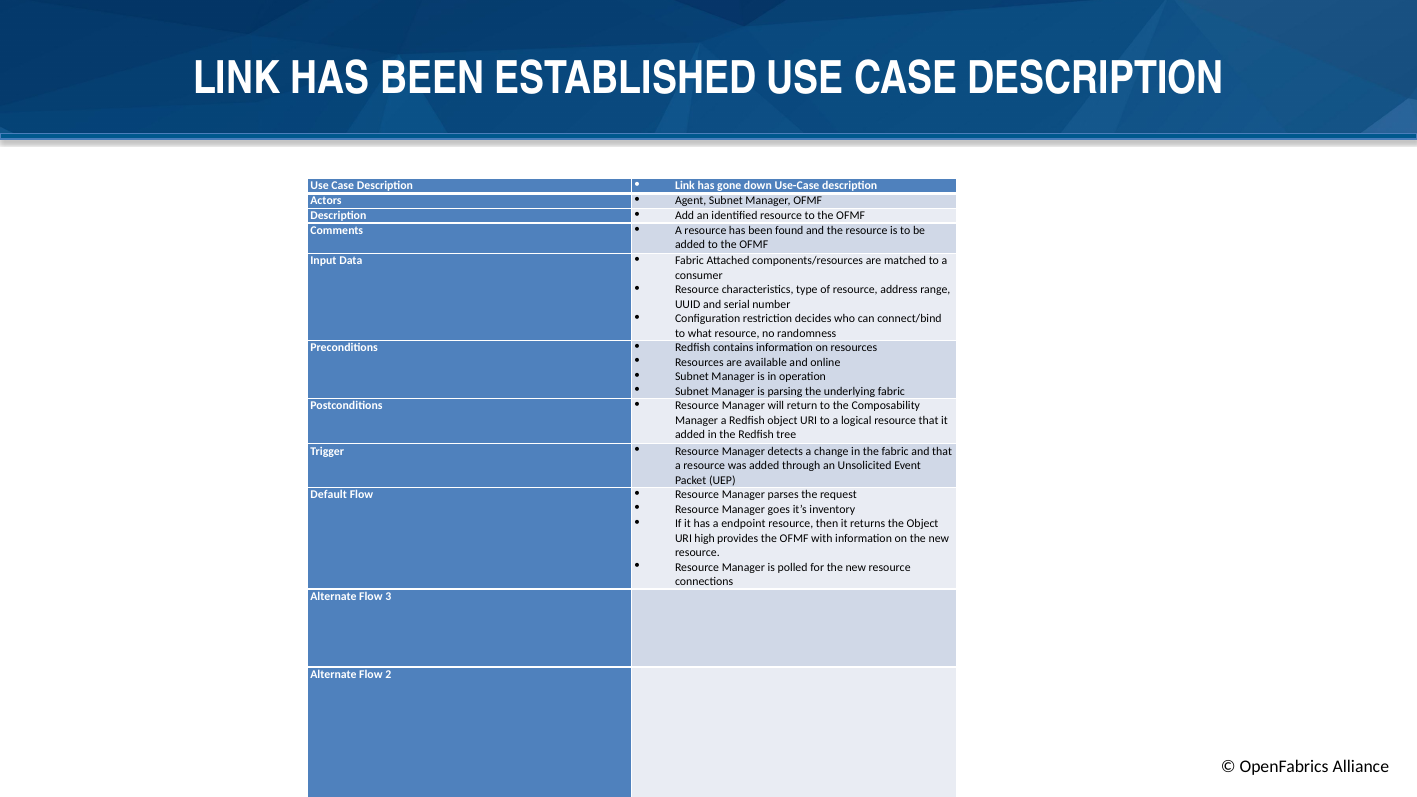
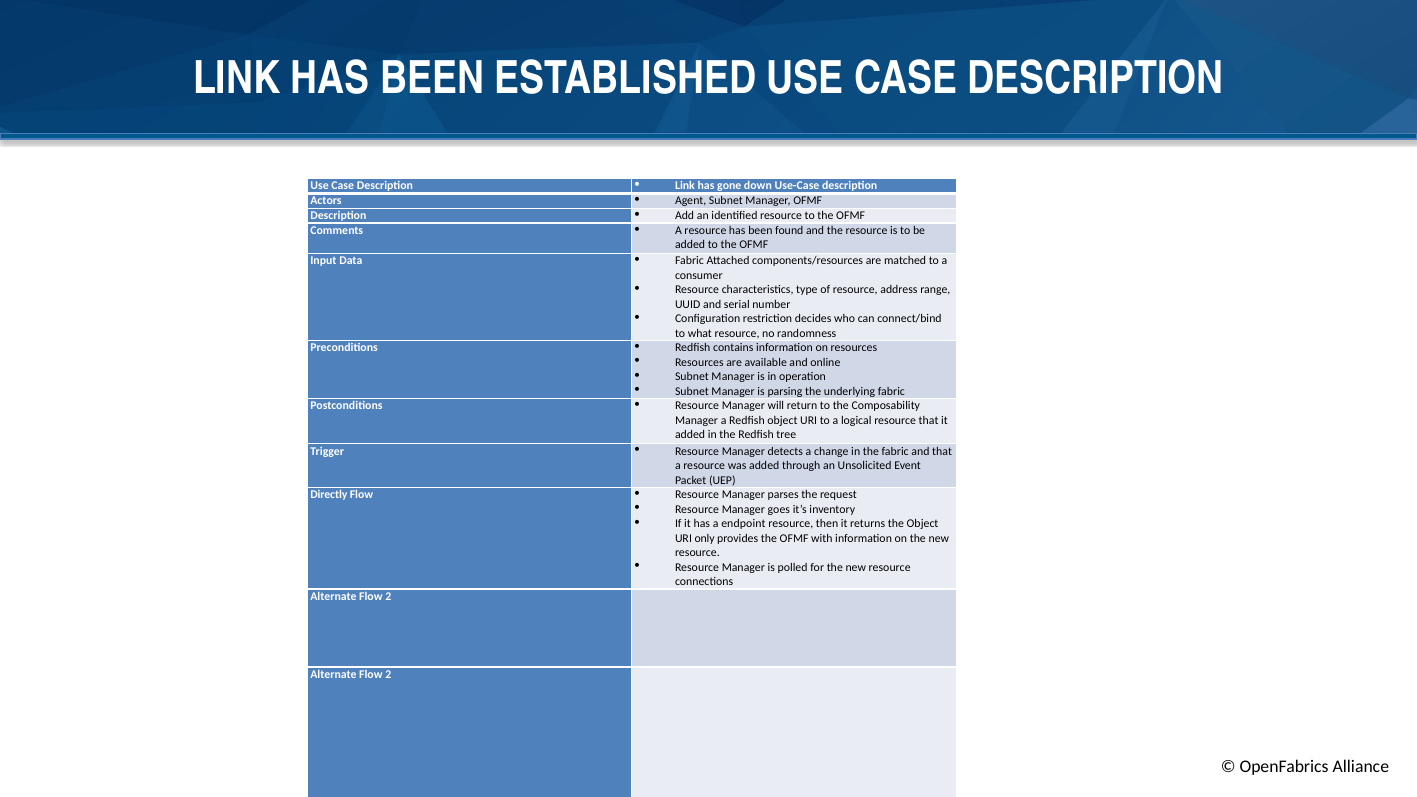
Default: Default -> Directly (329, 495)
high: high -> only (705, 538)
3: 3 -> 2 (388, 597)
